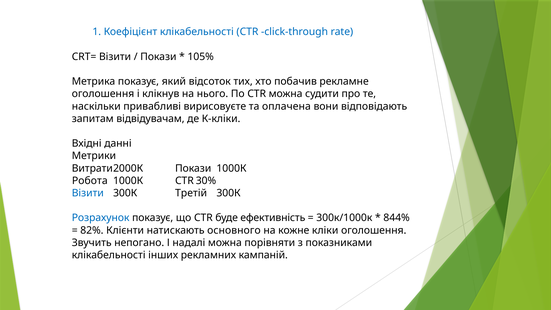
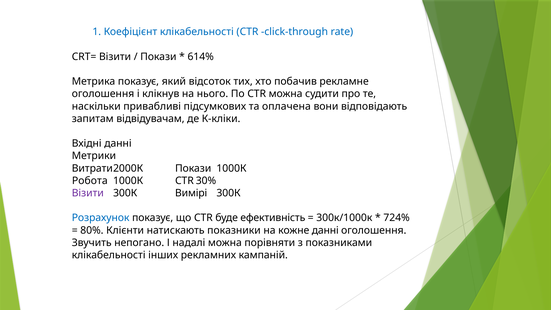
105%: 105% -> 614% (201, 57)
вирисовуєте: вирисовуєте -> підсумкових (215, 106)
Візити colour: blue -> purple (88, 193)
Третій: Третій -> Вимірі (191, 193)
844%: 844% -> 724% (397, 218)
82%: 82% -> 80% (92, 230)
основного: основного -> показники (234, 230)
кожне кліки: кліки -> данні (325, 230)
